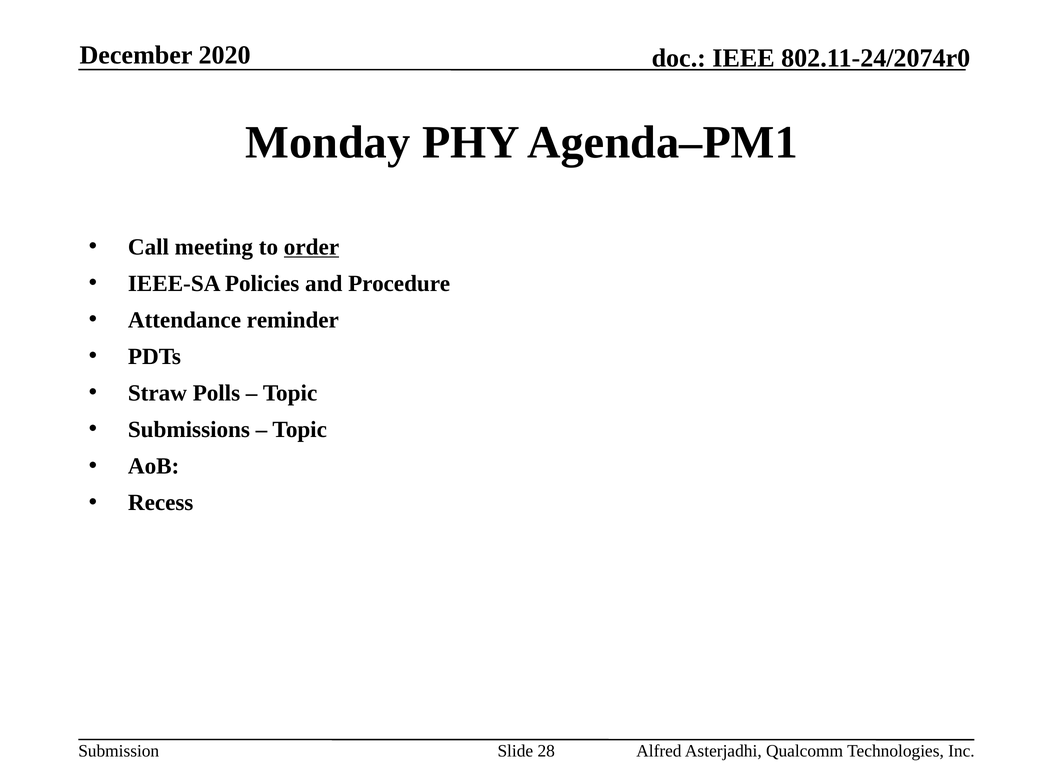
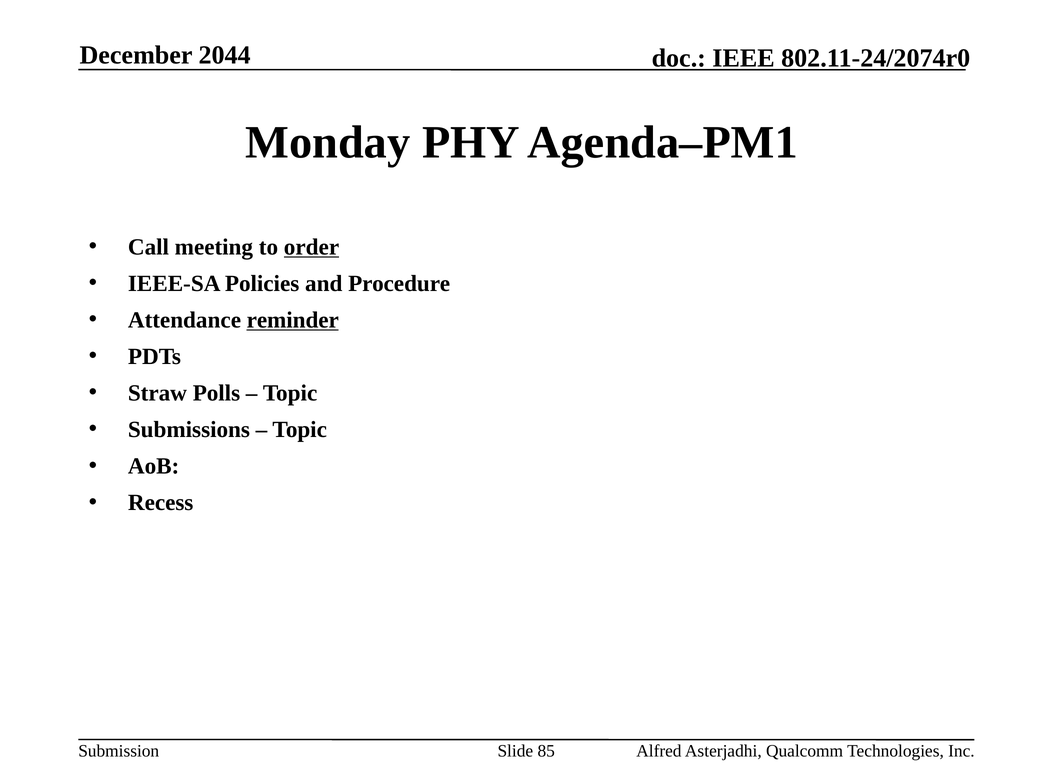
2020: 2020 -> 2044 (225, 55)
reminder underline: none -> present (293, 320)
28: 28 -> 85 (546, 751)
